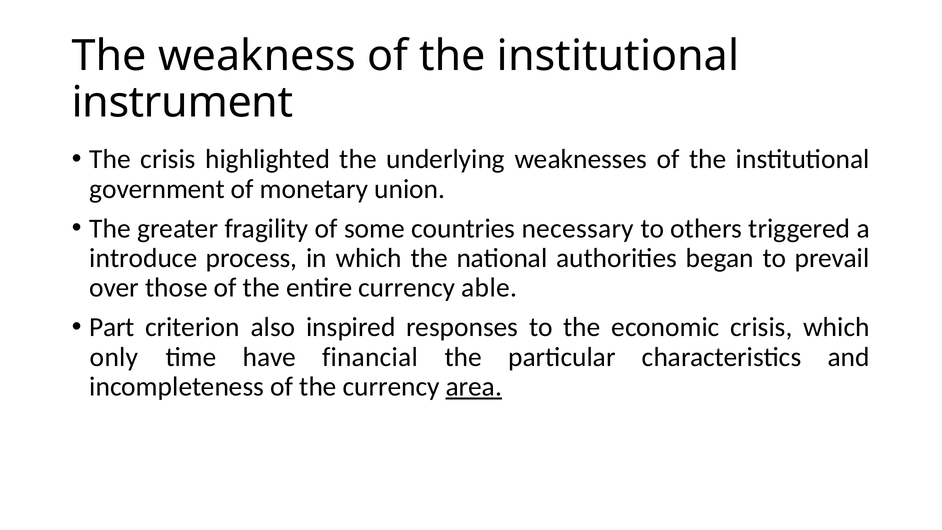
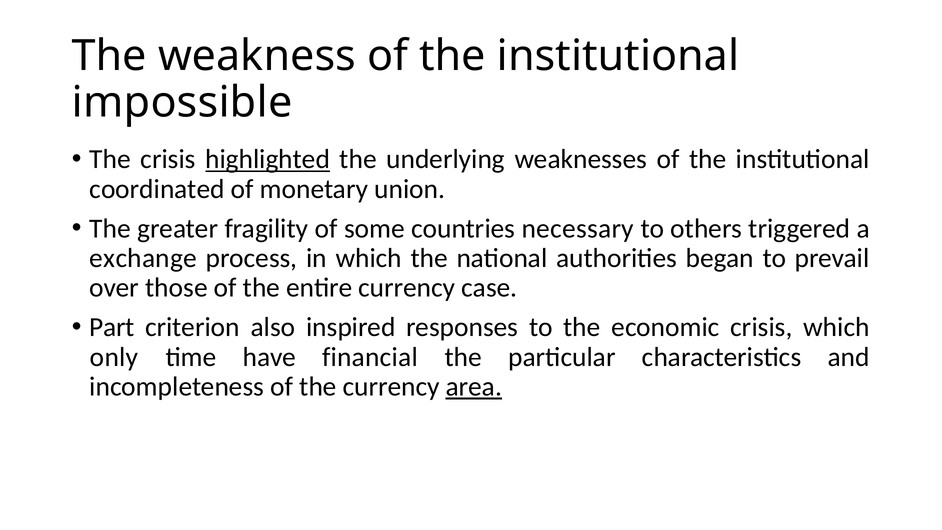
instrument: instrument -> impossible (182, 102)
highlighted underline: none -> present (268, 159)
government: government -> coordinated (157, 189)
introduce: introduce -> exchange (143, 258)
able: able -> case (489, 288)
